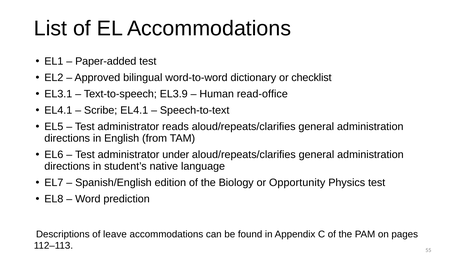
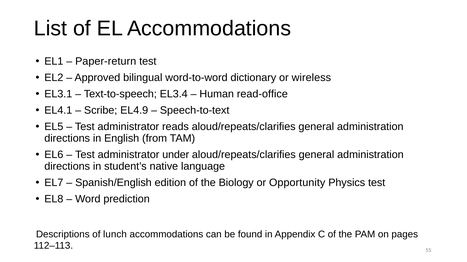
Paper-added: Paper-added -> Paper-return (106, 61)
checklist: checklist -> wireless (311, 78)
EL3.9: EL3.9 -> EL3.4 (174, 94)
Scribe EL4.1: EL4.1 -> EL4.9 (134, 111)
leave: leave -> lunch (115, 235)
